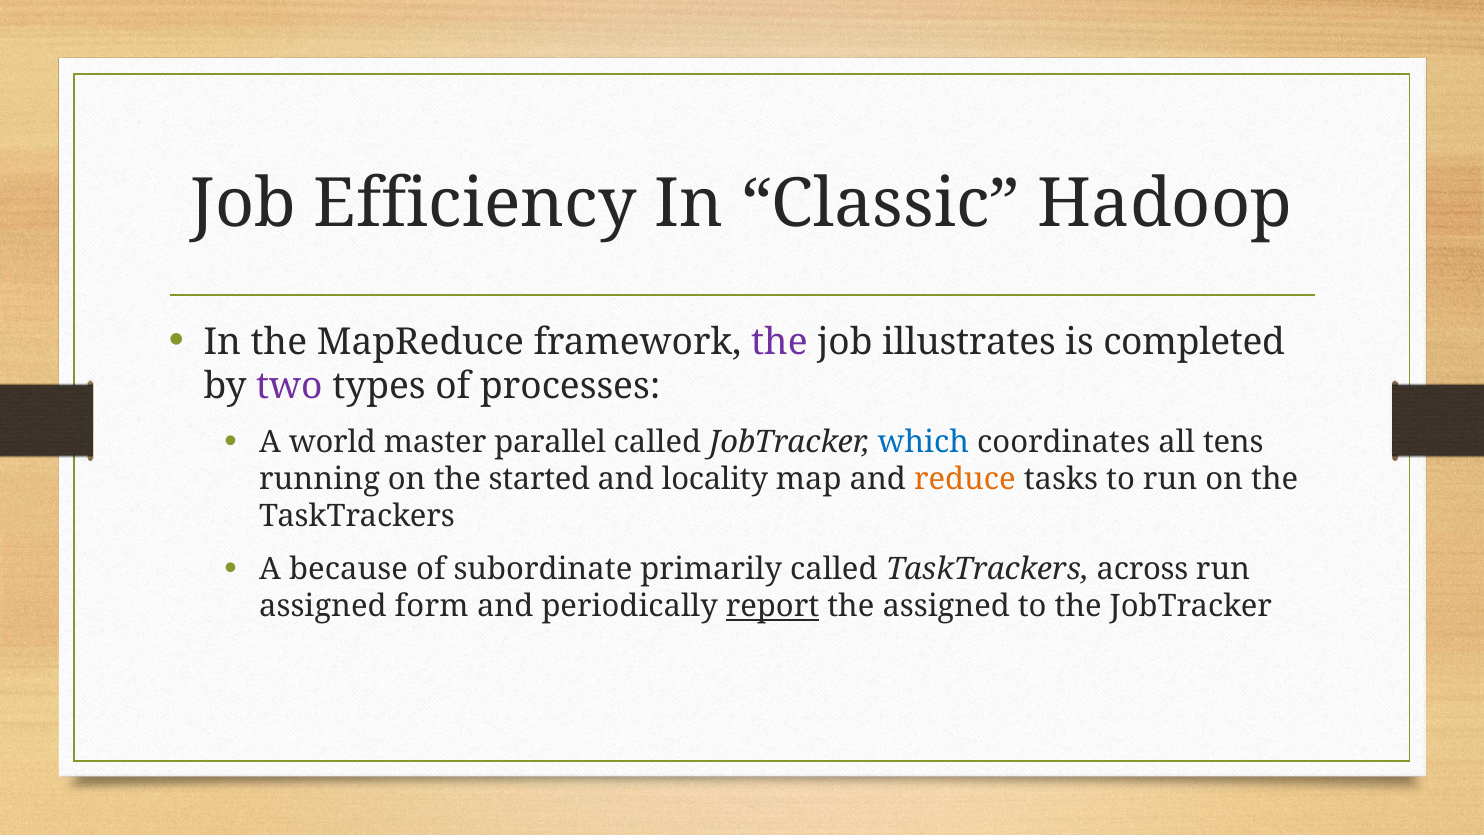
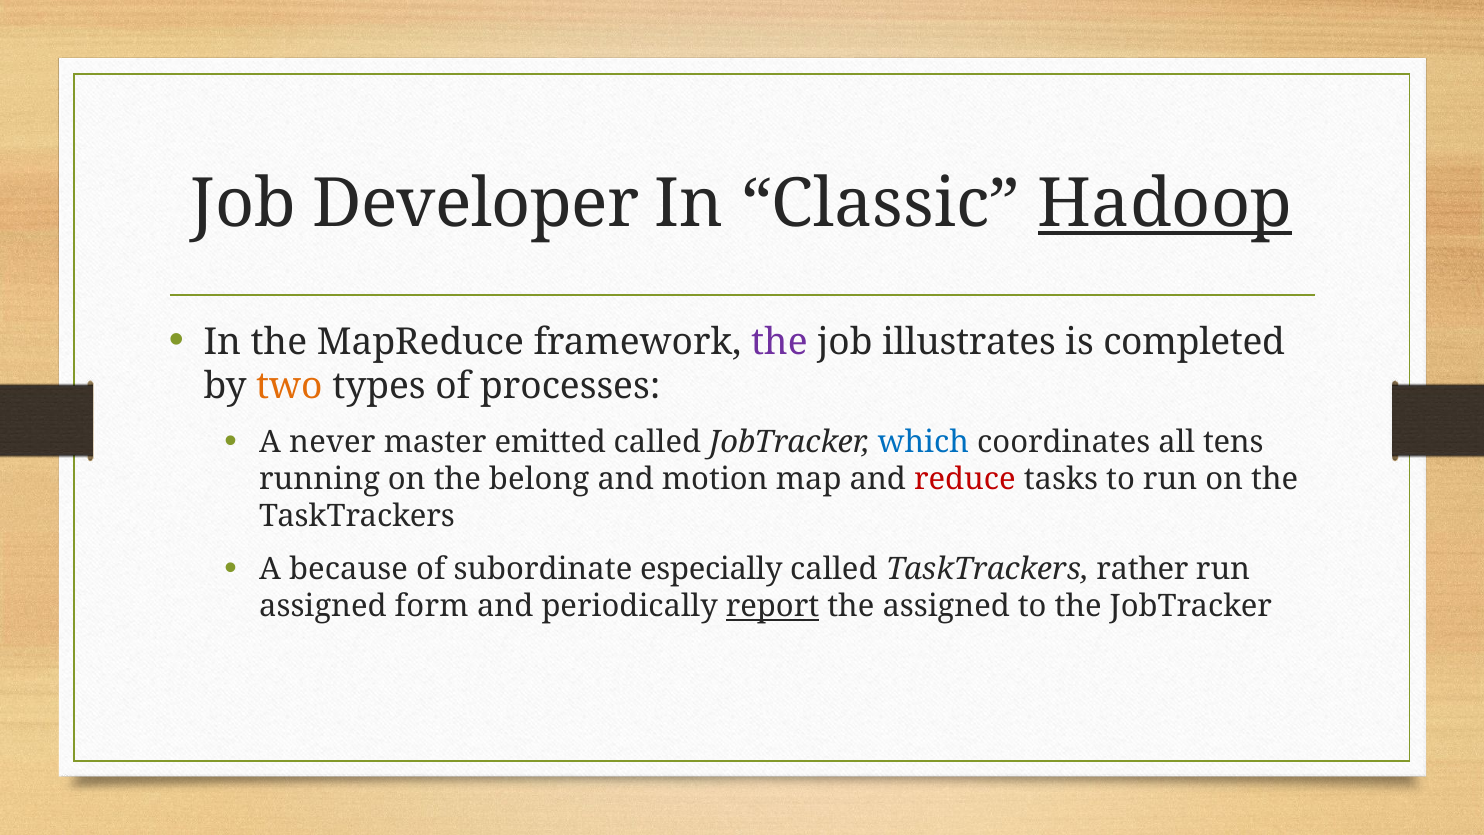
Efficiency: Efficiency -> Developer (476, 204)
Hadoop underline: none -> present (1165, 204)
two colour: purple -> orange (289, 386)
world: world -> never (332, 442)
parallel: parallel -> emitted (550, 442)
started: started -> belong (539, 479)
locality: locality -> motion (715, 479)
reduce colour: orange -> red (965, 479)
primarily: primarily -> especially (711, 569)
across: across -> rather (1143, 569)
